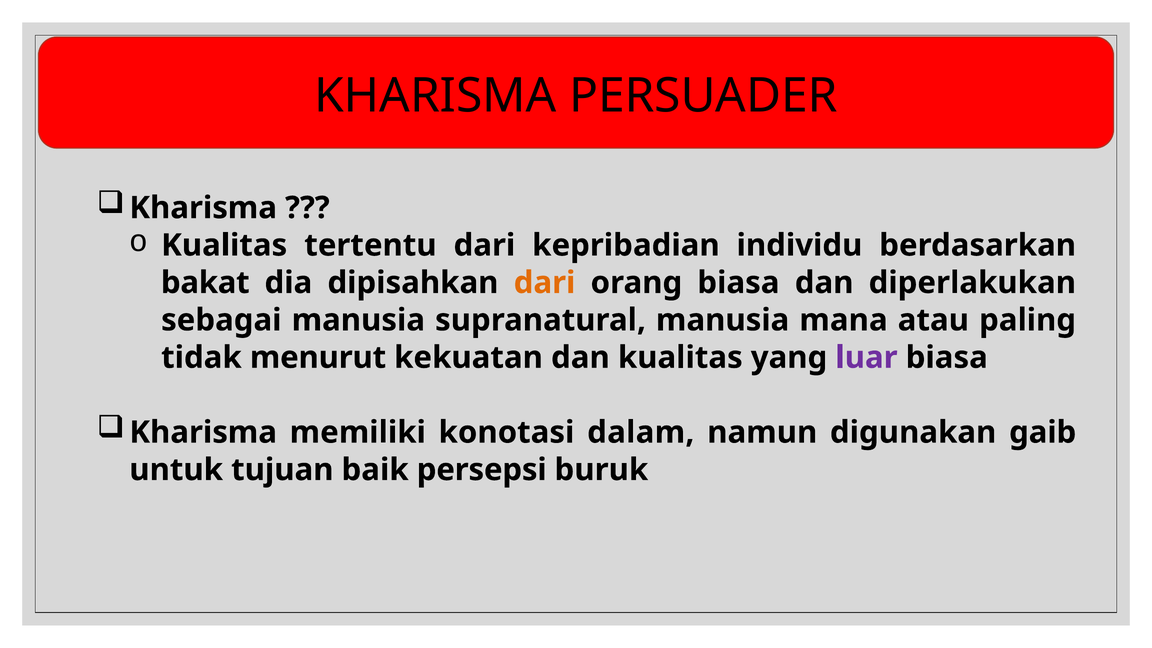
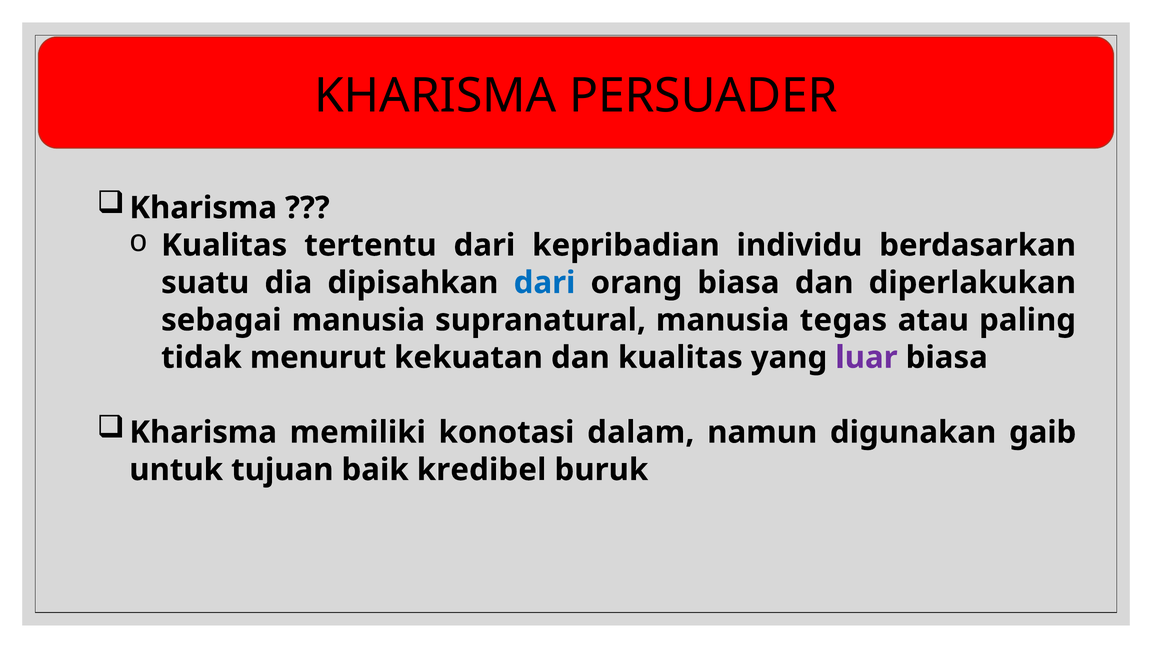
bakat: bakat -> suatu (205, 283)
dari colour: orange -> blue (545, 283)
mana: mana -> tegas (843, 320)
persepsi: persepsi -> kredibel (482, 470)
